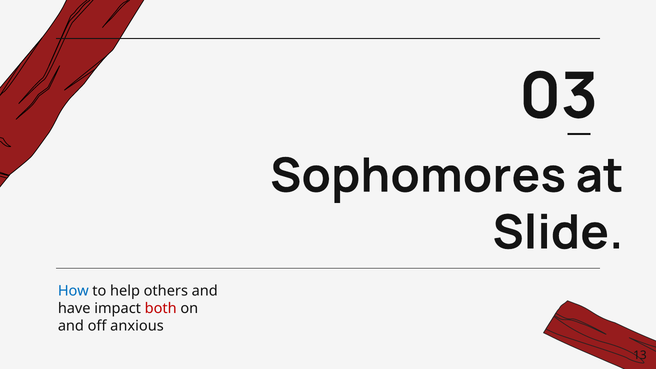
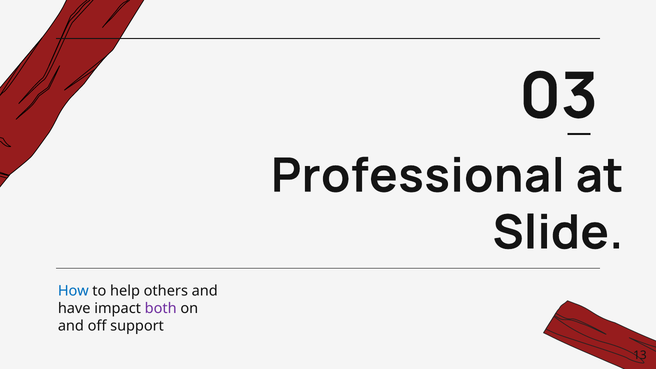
Sophomores: Sophomores -> Professional (418, 176)
both colour: red -> purple (161, 308)
anxious: anxious -> support (137, 326)
